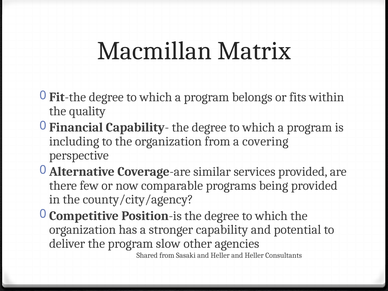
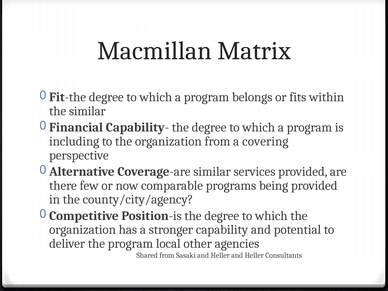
the quality: quality -> similar (87, 111)
slow: slow -> local (168, 244)
